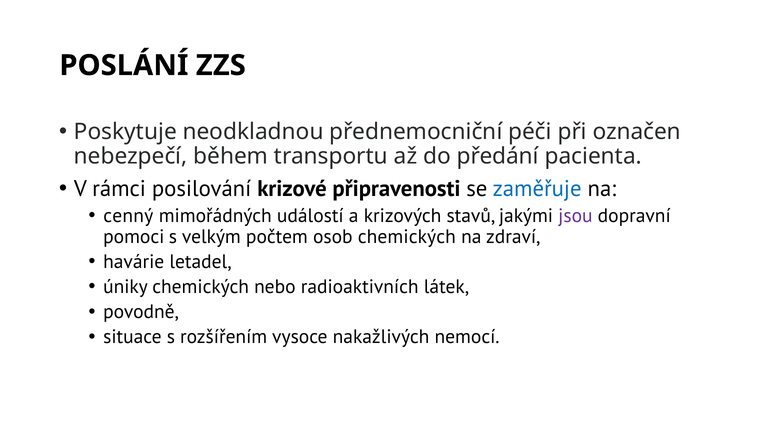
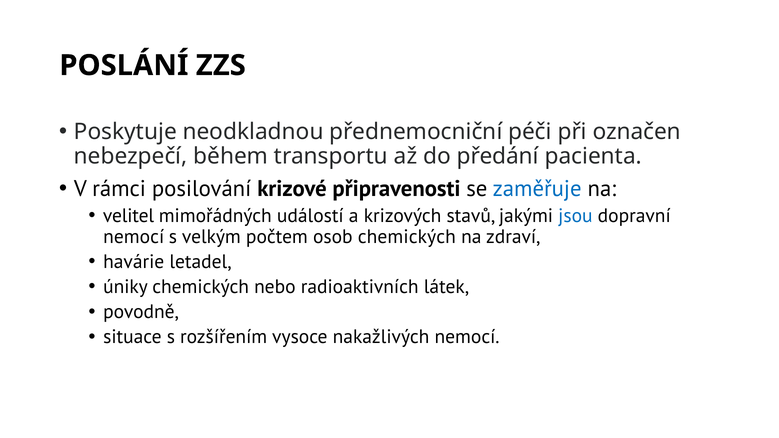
cenný: cenný -> velitel (128, 216)
jsou colour: purple -> blue (575, 216)
pomoci: pomoci -> nemocí (134, 237)
